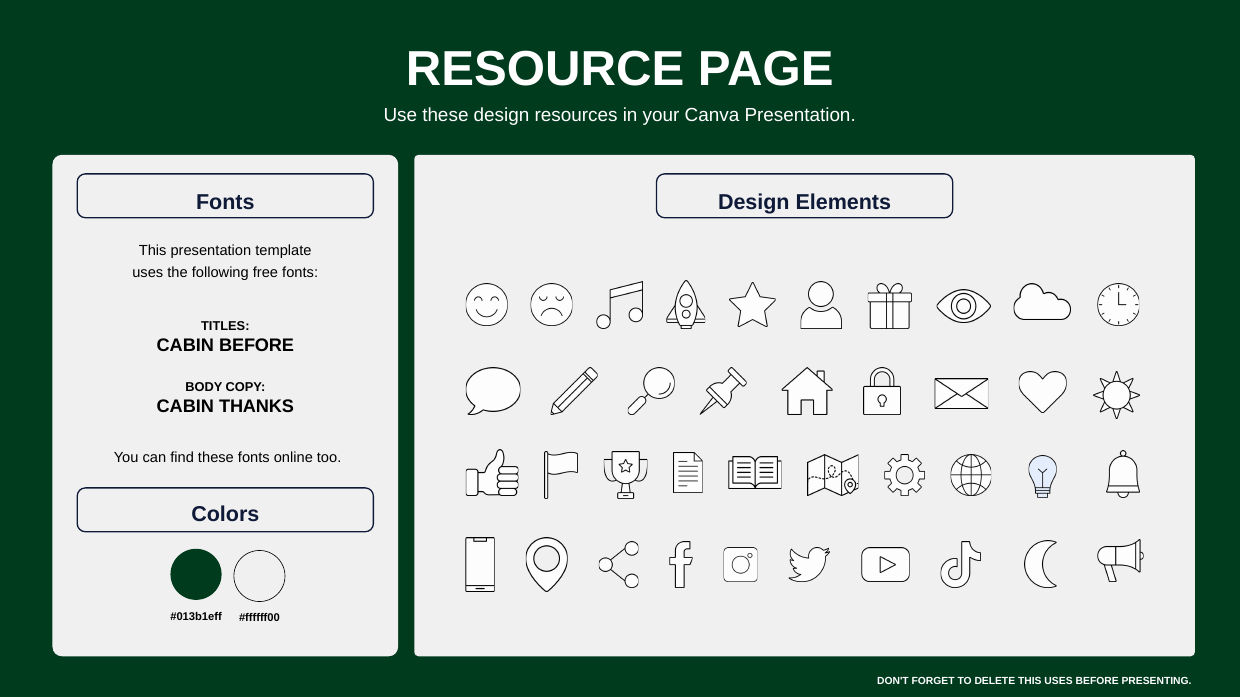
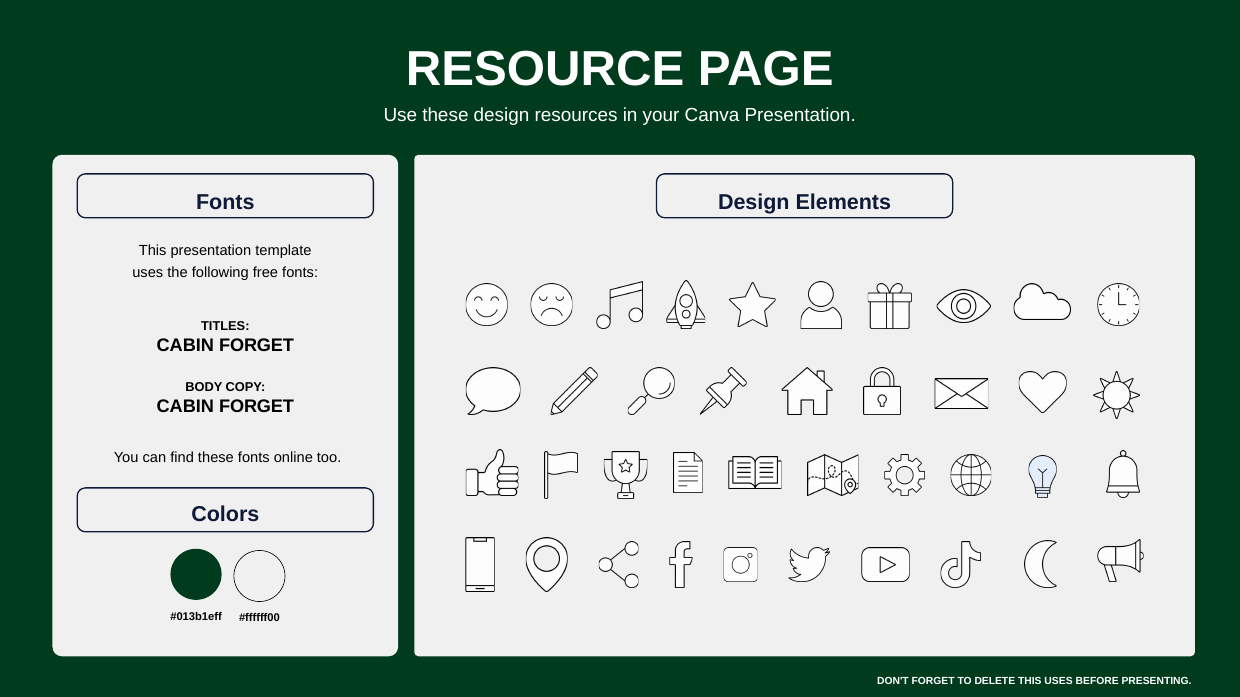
BEFORE: BEFORE -> FORGET (257, 346)
THANKS: THANKS -> FORGET (257, 406)
